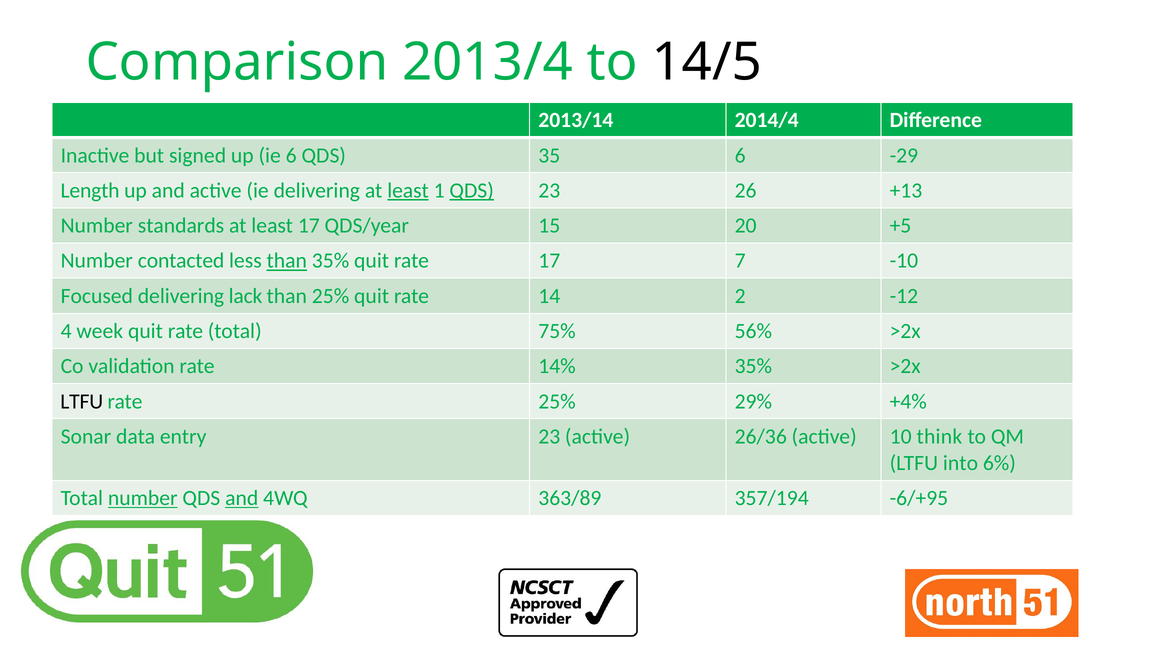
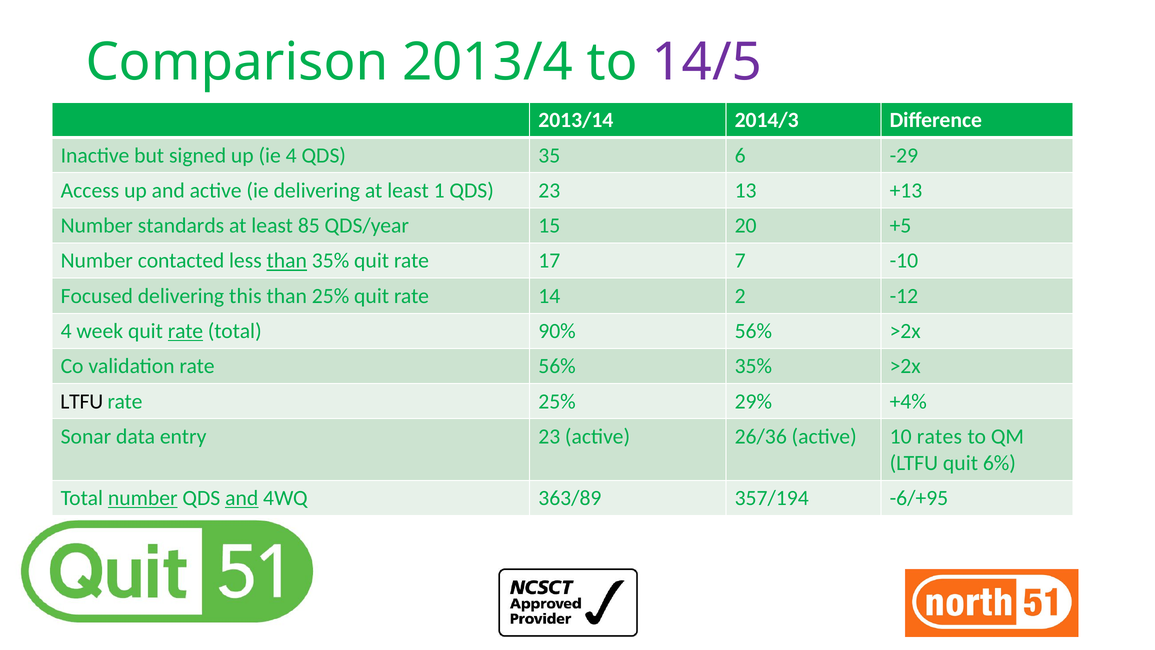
14/5 colour: black -> purple (707, 62)
2014/4: 2014/4 -> 2014/3 (767, 120)
ie 6: 6 -> 4 (291, 155)
Length: Length -> Access (90, 190)
least underline: present -> none (408, 190)
QDS underline: present -> none (472, 190)
26: 26 -> 13 (746, 190)
least 17: 17 -> 85 (309, 226)
lack: lack -> this (245, 296)
rate underline: none -> present (185, 331)
75%: 75% -> 90% (557, 331)
rate 14%: 14% -> 56% (557, 366)
think: think -> rates (939, 436)
LTFU into: into -> quit (960, 463)
